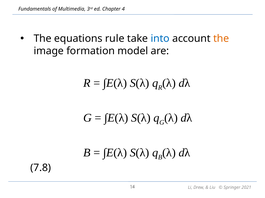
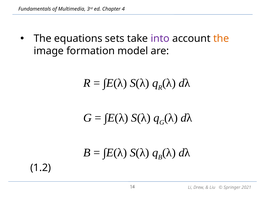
rule: rule -> sets (115, 39)
into colour: blue -> purple (160, 39)
7.8: 7.8 -> 1.2 (41, 168)
